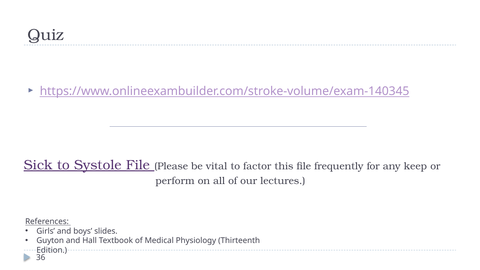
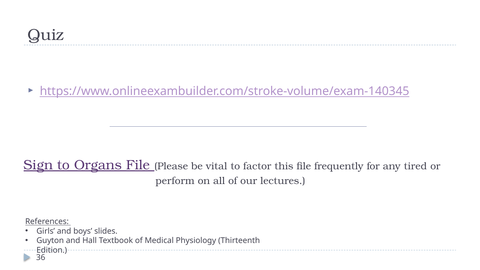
Sick: Sick -> Sign (38, 165)
Systole: Systole -> Organs (98, 165)
keep: keep -> tired (415, 166)
